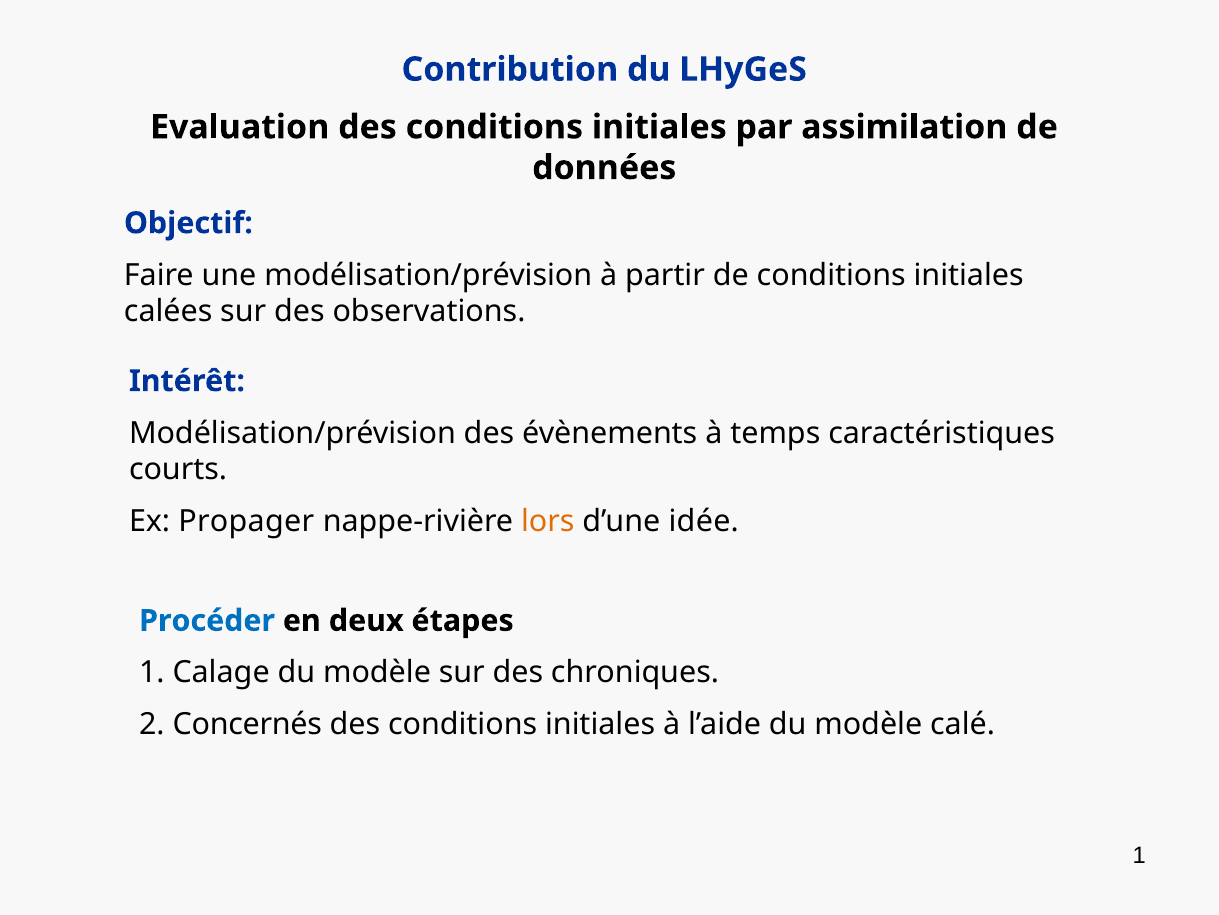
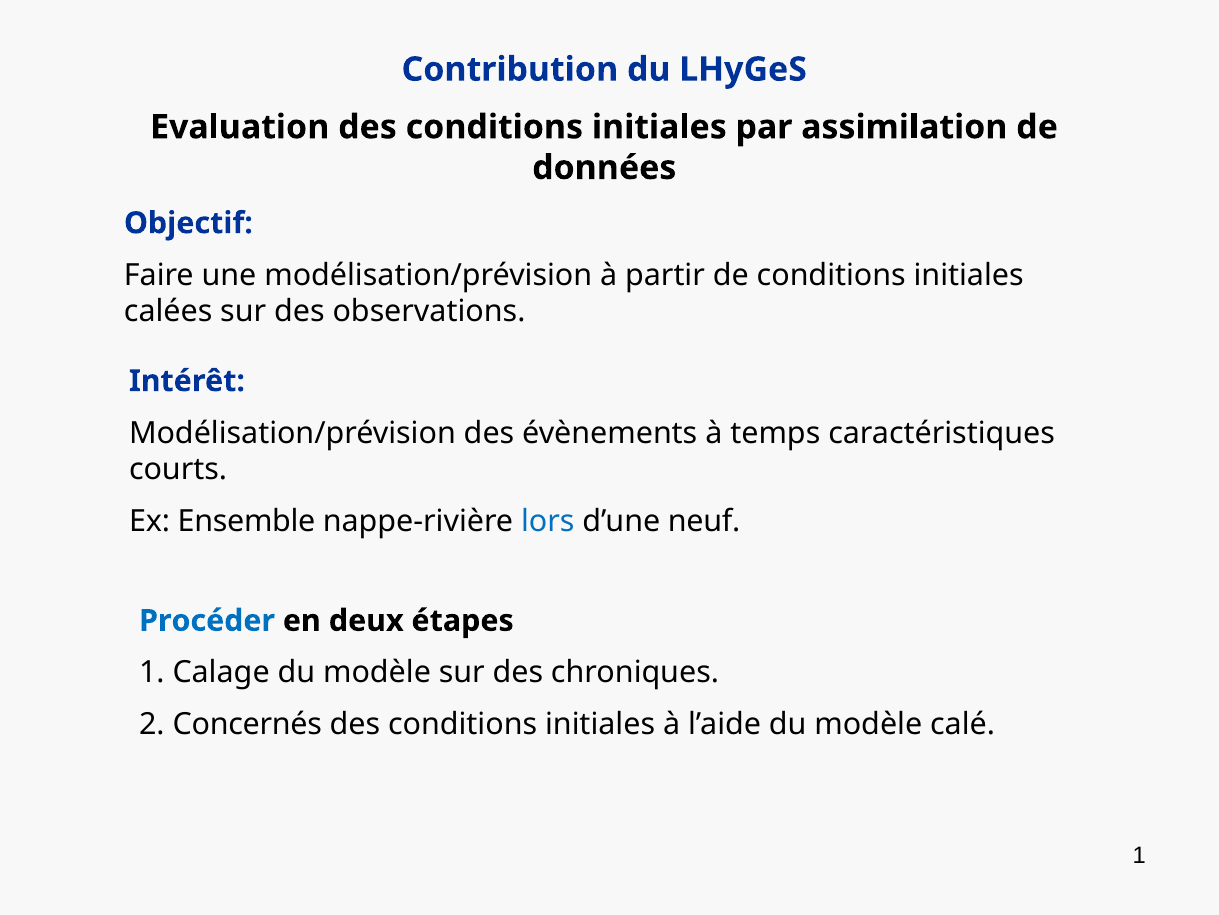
Propager: Propager -> Ensemble (247, 521)
lors colour: orange -> blue (548, 521)
idée: idée -> neuf (704, 521)
